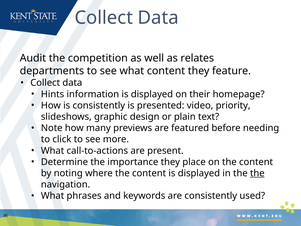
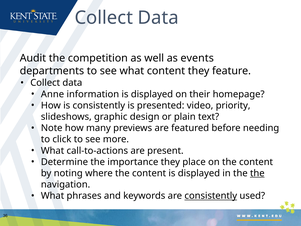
relates: relates -> events (197, 58)
Hints: Hints -> Anne (53, 94)
consistently underline: none -> present (211, 196)
